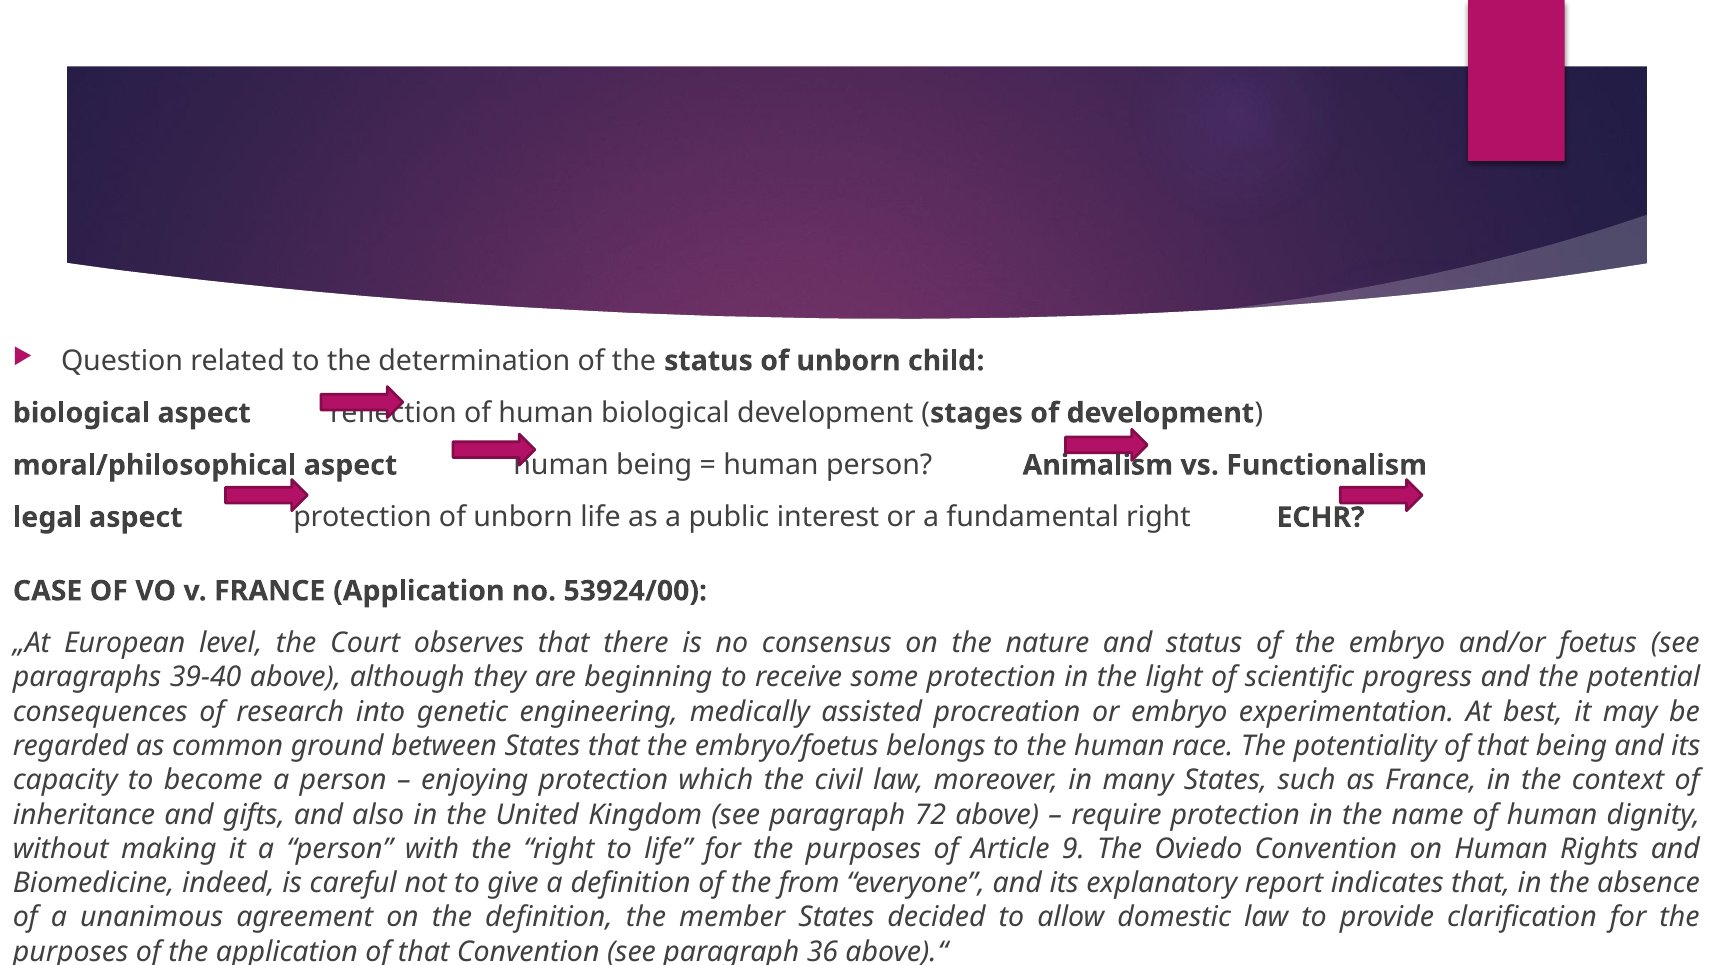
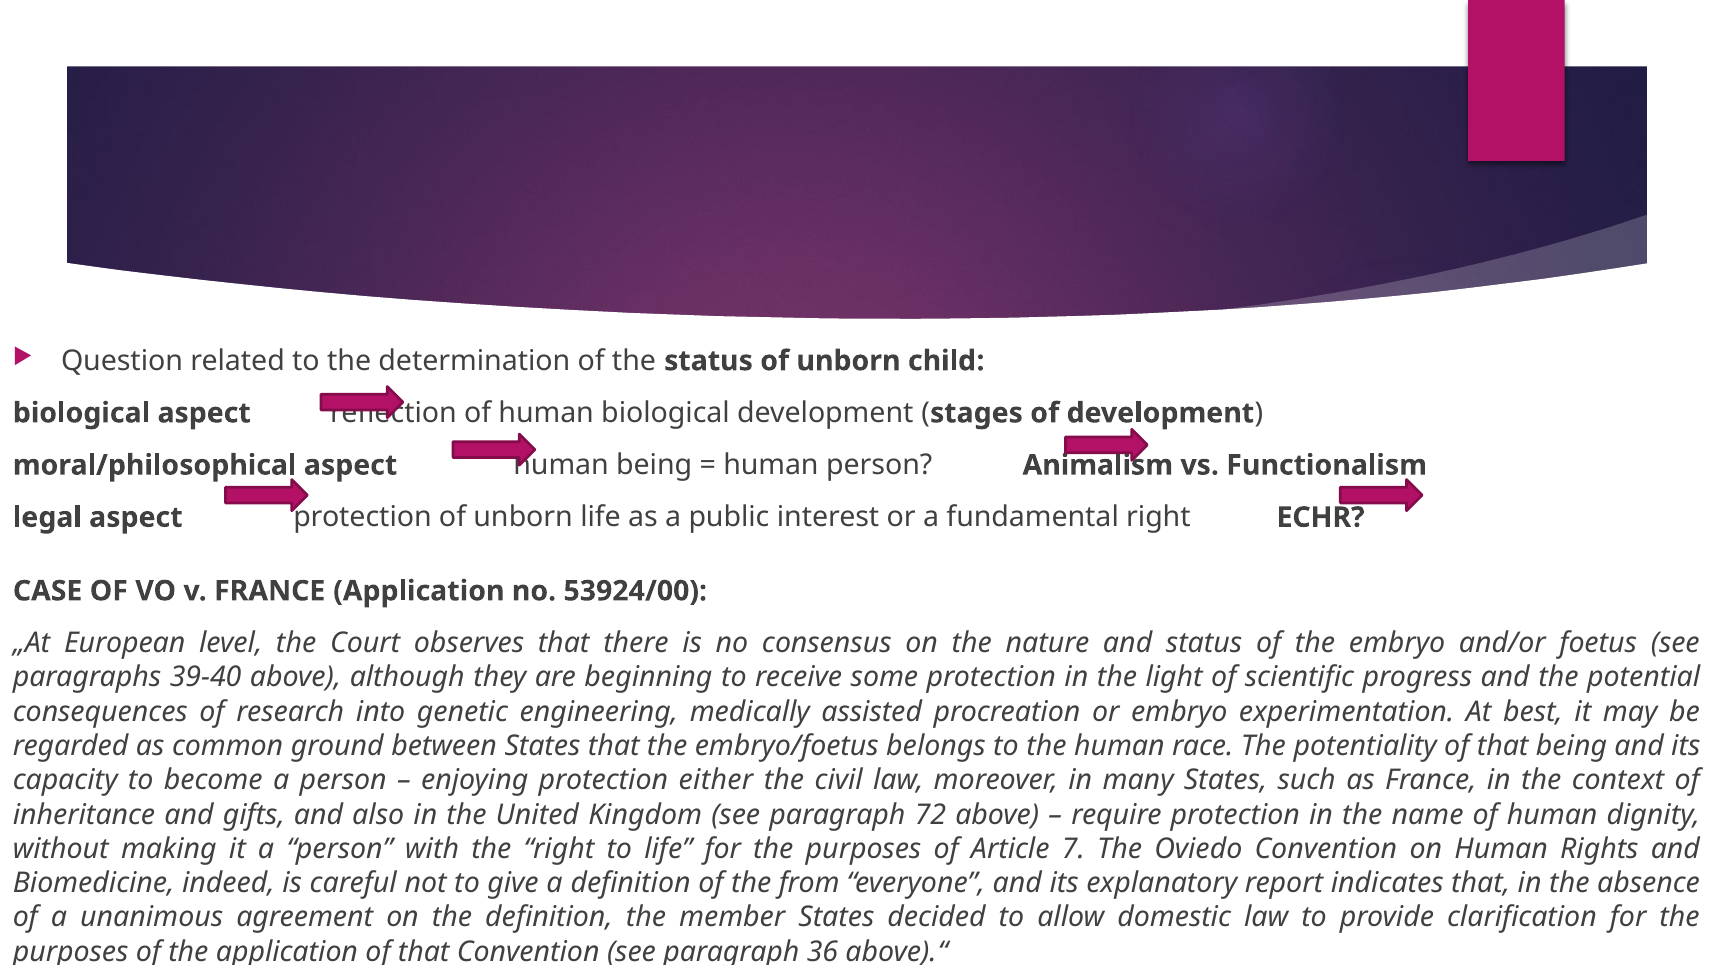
which: which -> either (716, 780)
9: 9 -> 7 (1073, 849)
